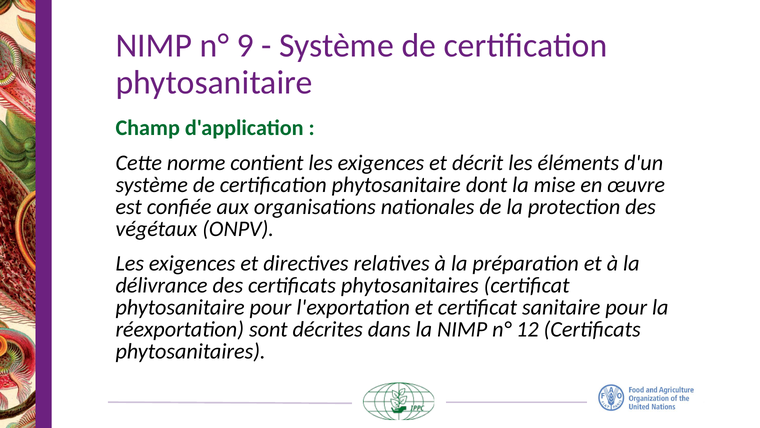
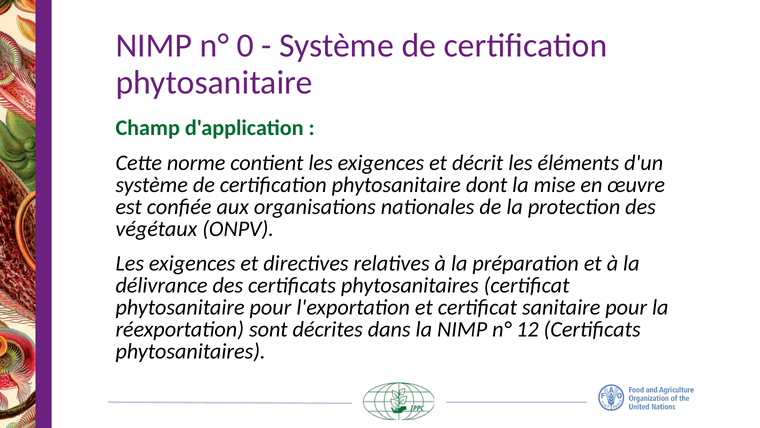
9: 9 -> 0 (245, 45)
